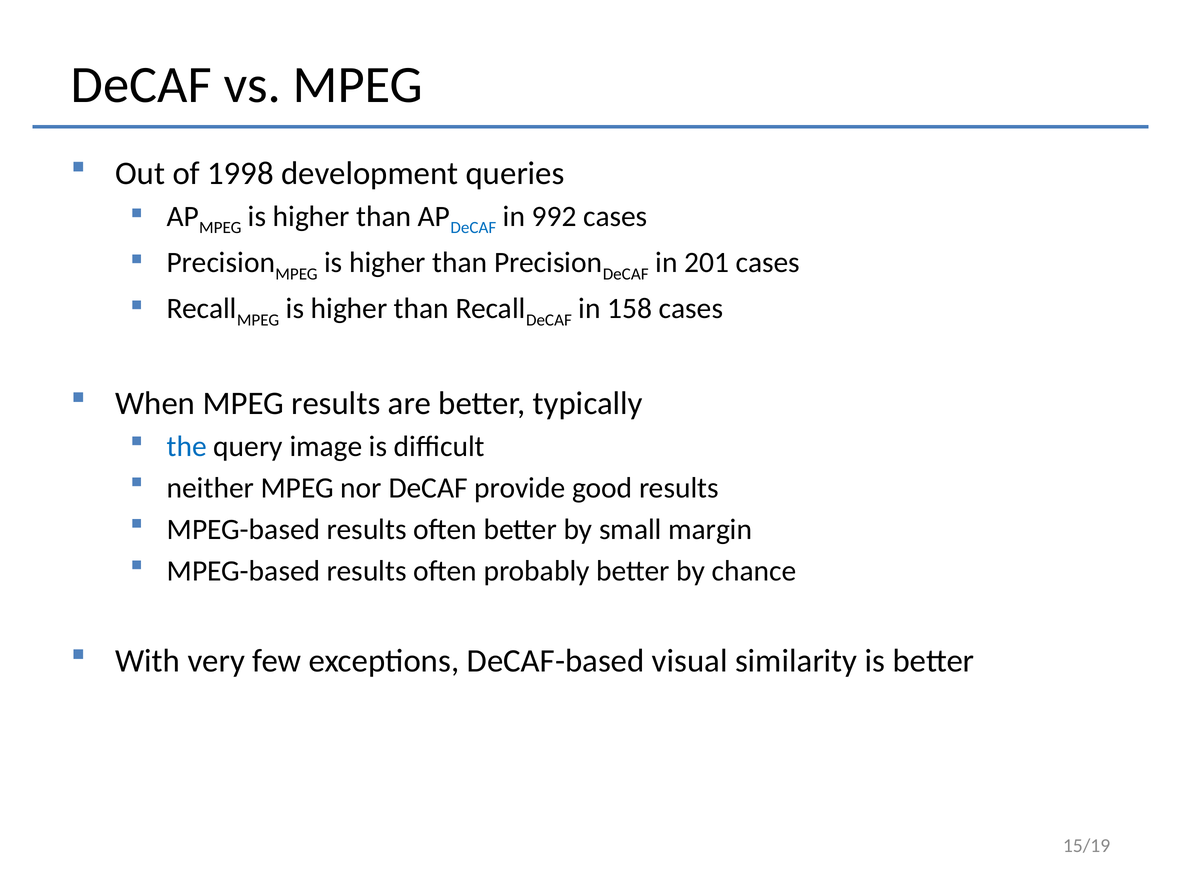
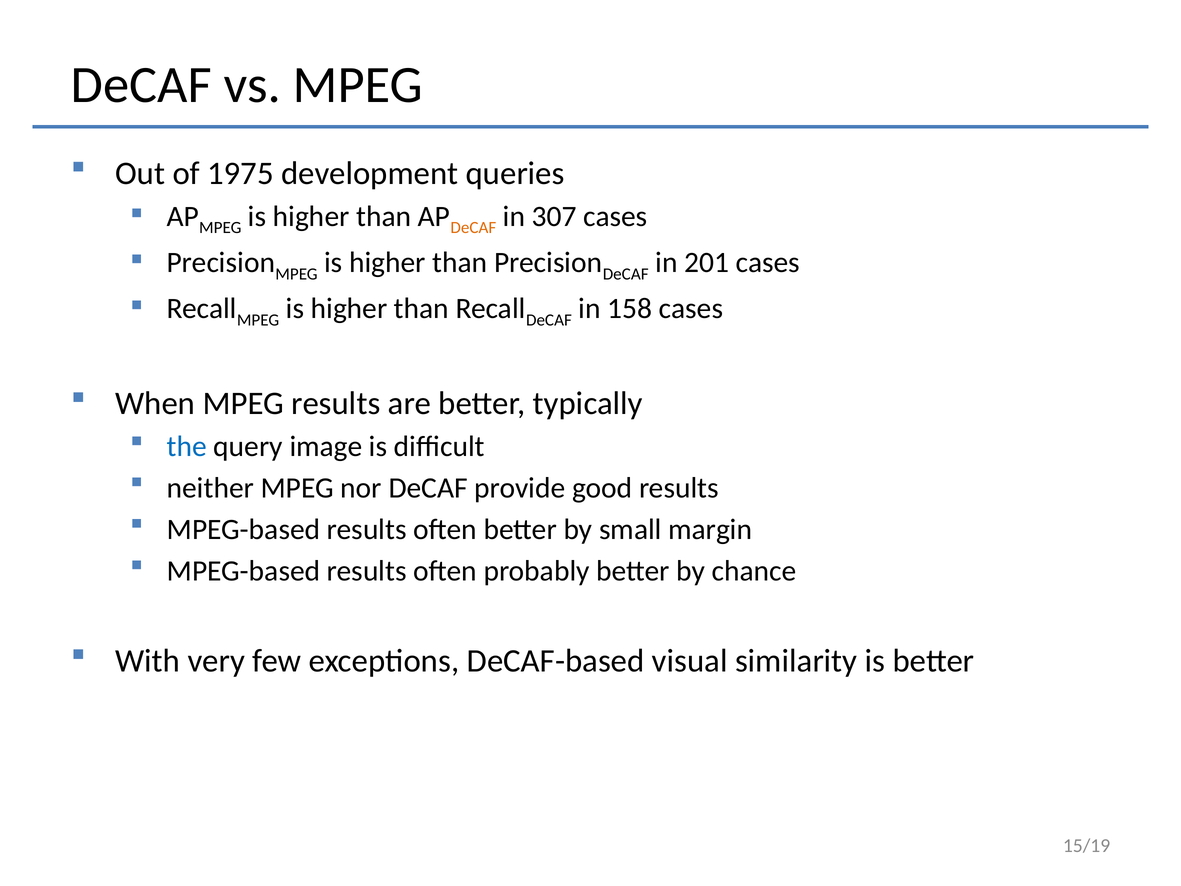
1998: 1998 -> 1975 (240, 173)
DeCAF colour: blue -> orange (473, 228)
992: 992 -> 307 (554, 216)
